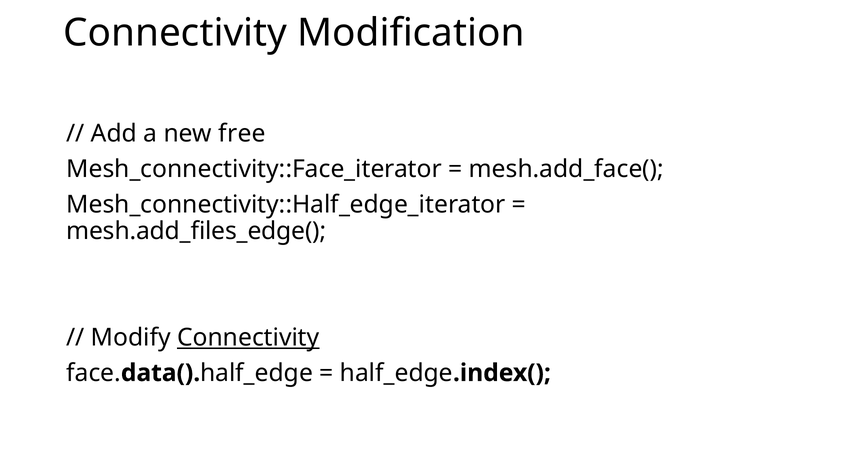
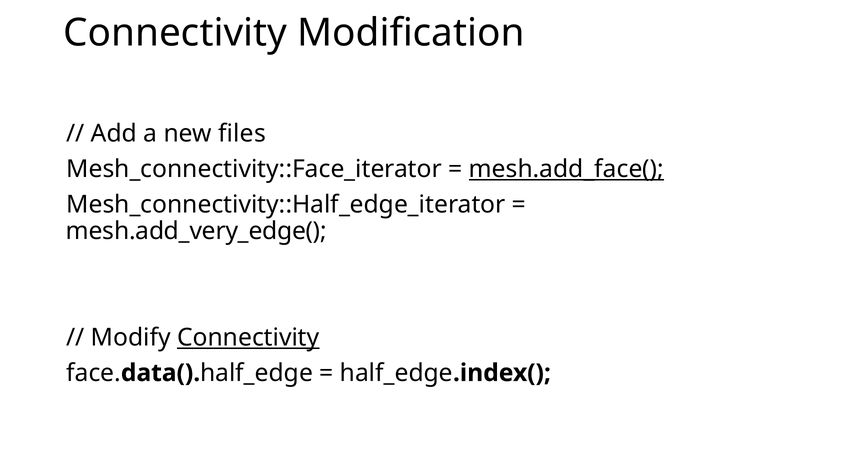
free: free -> files (242, 134)
mesh.add_face( underline: none -> present (566, 169)
mesh.add_files_edge(: mesh.add_files_edge( -> mesh.add_very_edge( (196, 231)
